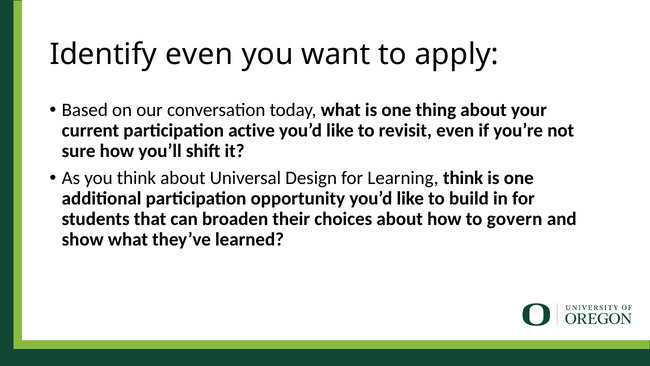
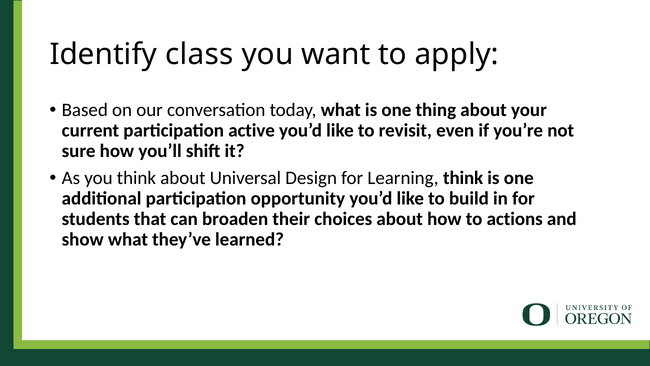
Identify even: even -> class (199, 55)
govern: govern -> actions (515, 219)
